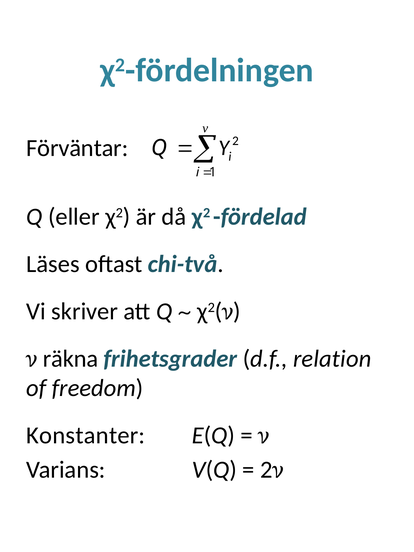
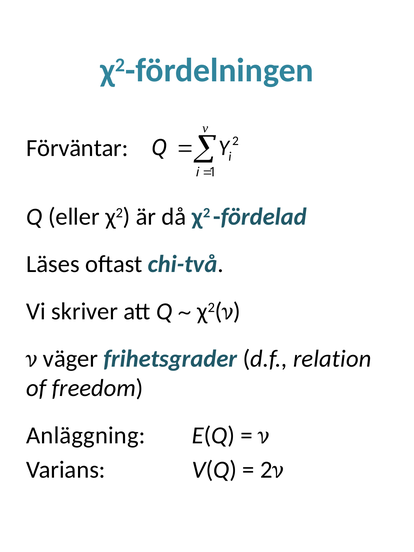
räkna: räkna -> väger (71, 359)
Konstanter: Konstanter -> Anläggning (86, 435)
